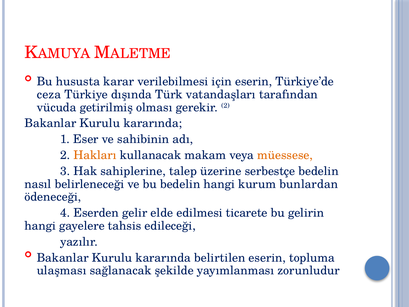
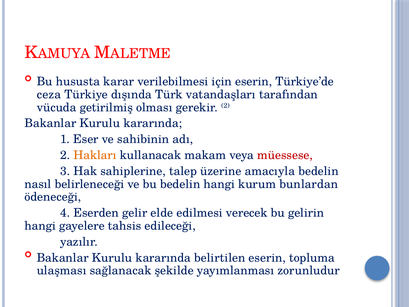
müessese colour: orange -> red (285, 155)
serbestçe: serbestçe -> amacıyla (270, 171)
ticarete: ticarete -> verecek (247, 213)
